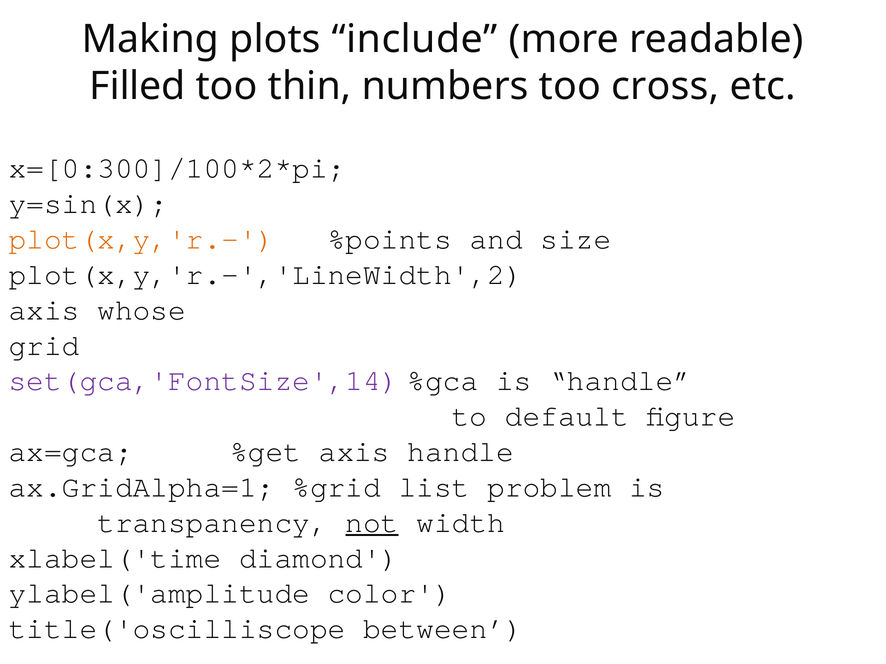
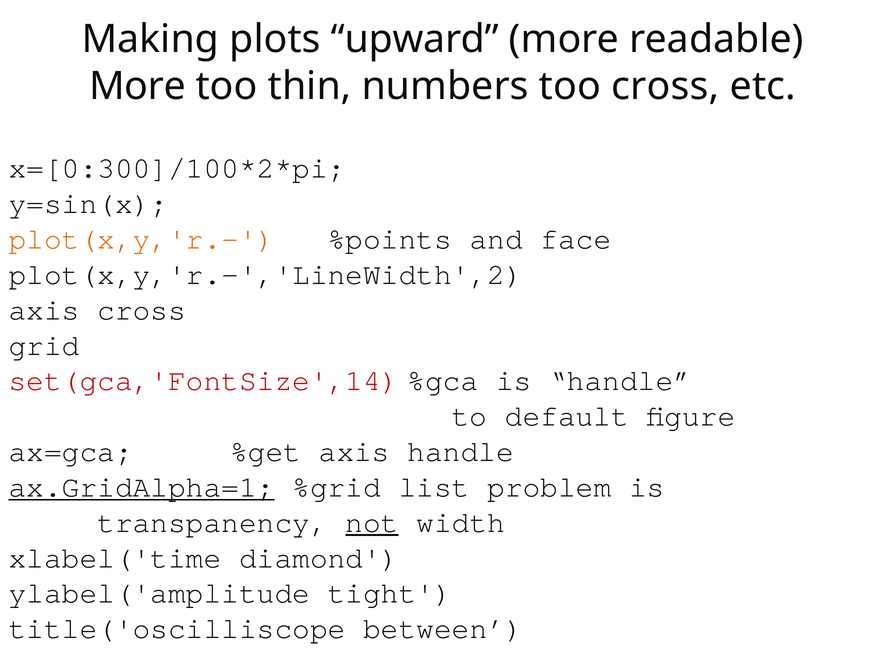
include: include -> upward (415, 39)
Filled: Filled -> More (138, 86)
size: size -> face (576, 239)
axis whose: whose -> cross (142, 310)
set(gca,'FontSize',14 colour: purple -> red (204, 381)
ax.GridAlpha=1 underline: none -> present (142, 487)
color: color -> tight (390, 594)
